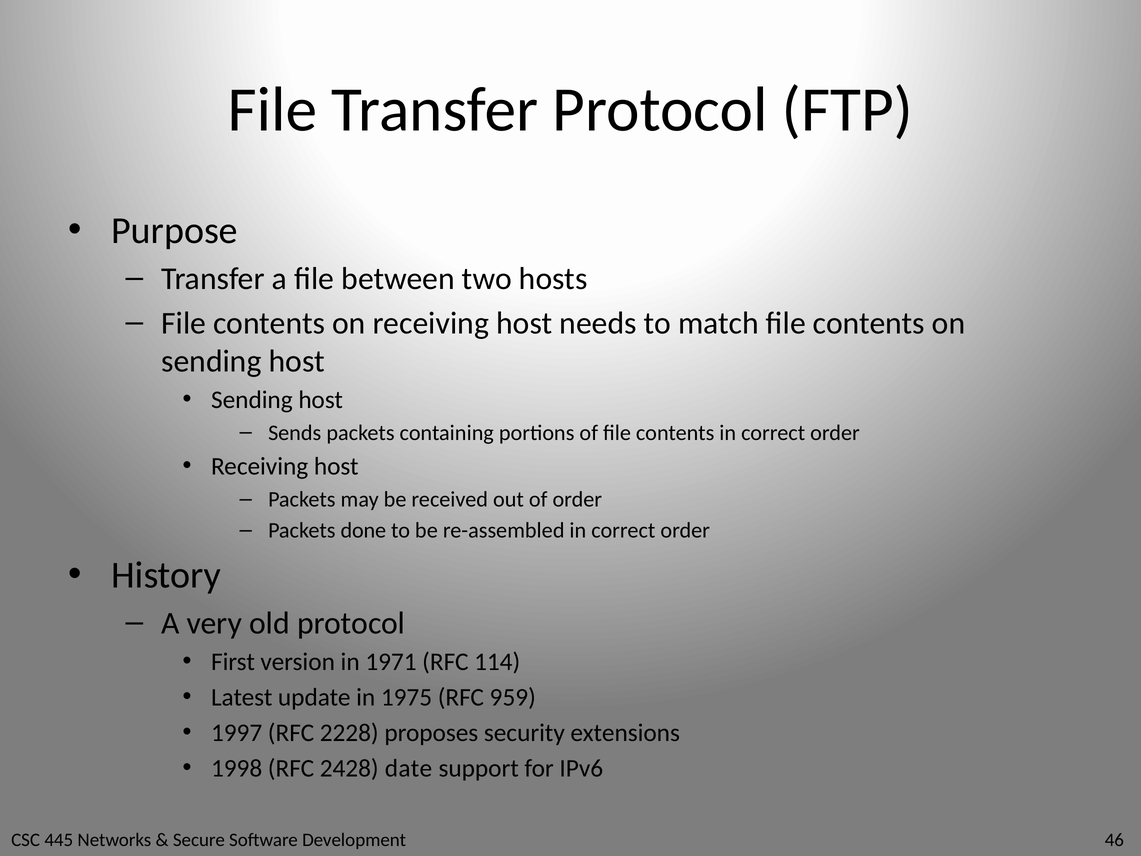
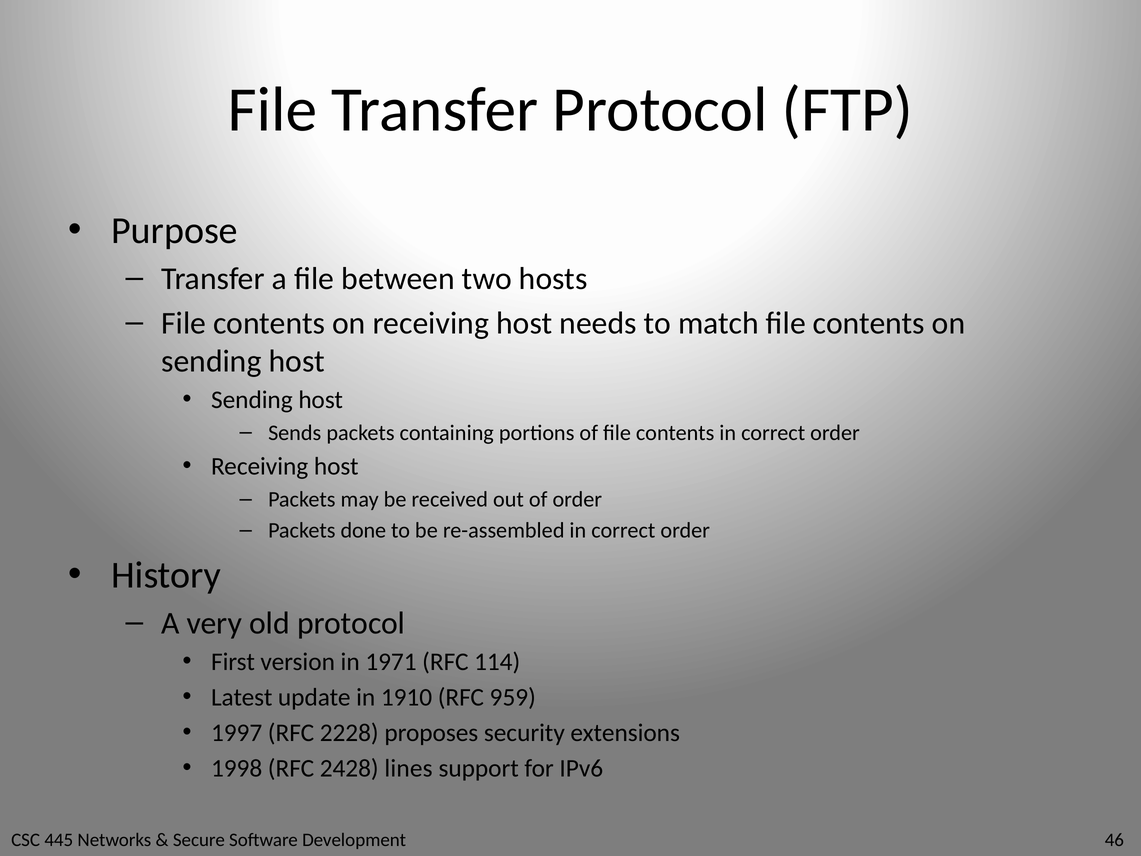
1975: 1975 -> 1910 (406, 697)
date: date -> lines (408, 768)
